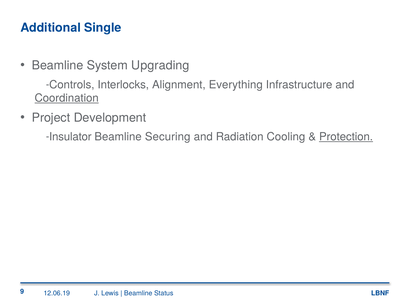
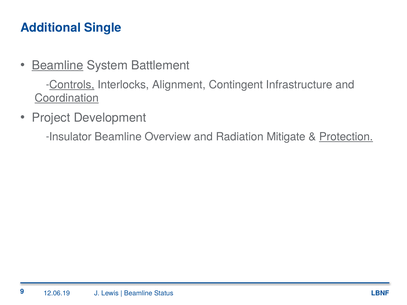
Beamline underline: none -> present (58, 65)
Upgrading: Upgrading -> Battlement (161, 65)
Controls underline: none -> present (72, 85)
Everything: Everything -> Contingent (236, 85)
Securing: Securing -> Overview (168, 137)
Cooling: Cooling -> Mitigate (286, 137)
